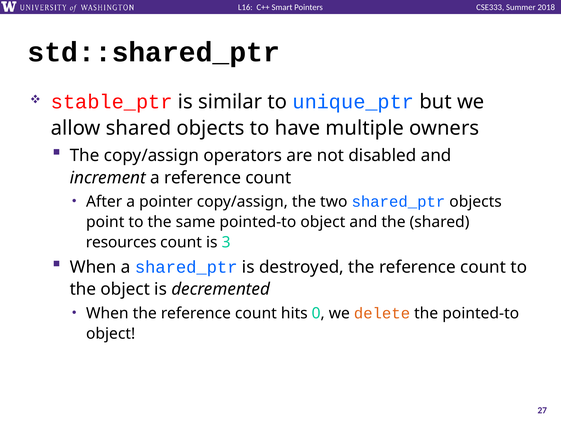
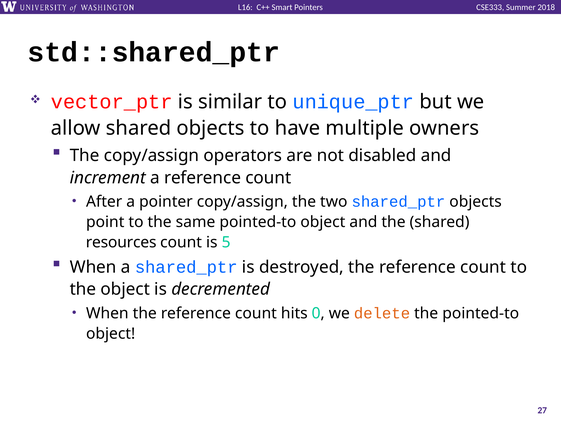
stable_ptr: stable_ptr -> vector_ptr (112, 102)
3: 3 -> 5 (226, 242)
